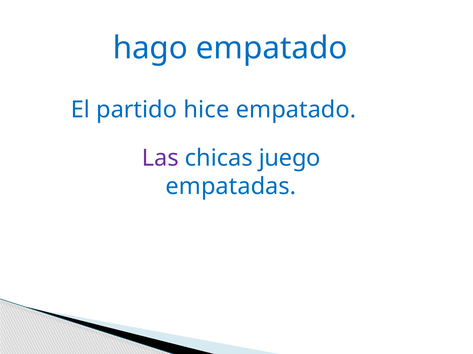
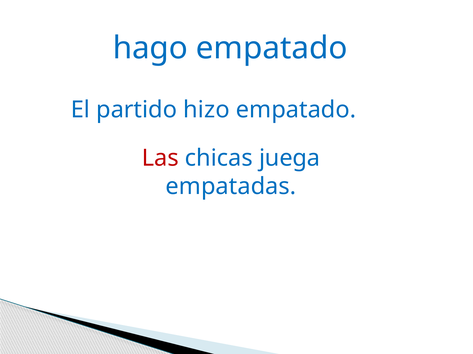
hice: hice -> hizo (206, 110)
Las colour: purple -> red (160, 158)
juego: juego -> juega (290, 158)
